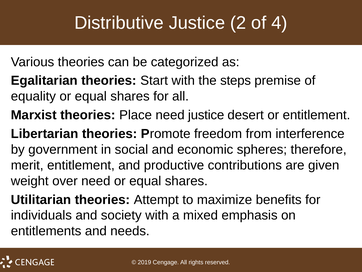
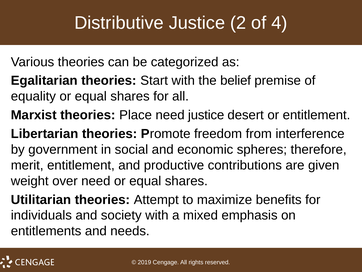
steps: steps -> belief (236, 81)
